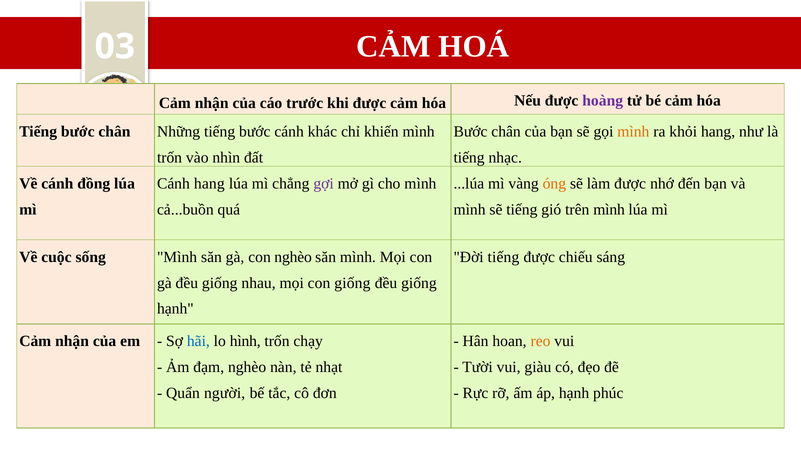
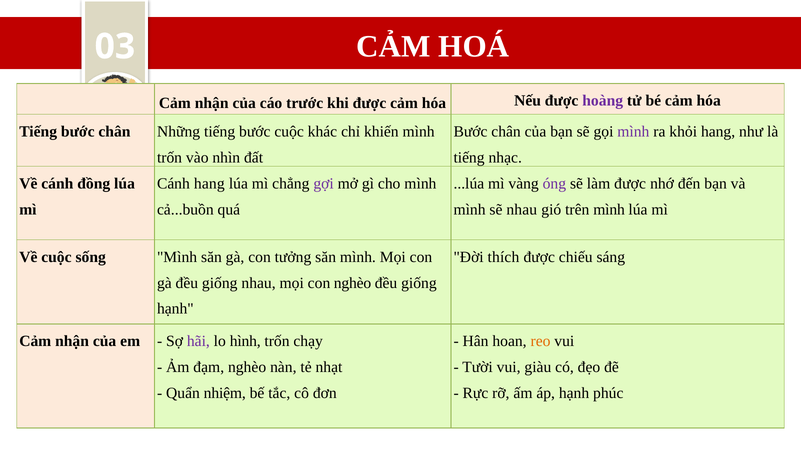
bước cánh: cánh -> cuộc (289, 132)
mình colour: orange -> purple (633, 132)
óng colour: orange -> purple (554, 184)
sẽ tiếng: tiếng -> nhau (522, 210)
con nghèo: nghèo -> tưởng (293, 258)
Đời tiếng: tiếng -> thích (503, 258)
con giống: giống -> nghèo (353, 283)
hãi colour: blue -> purple (198, 342)
người: người -> nhiệm (225, 393)
